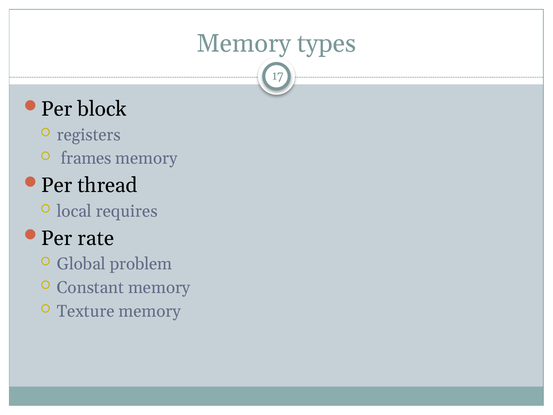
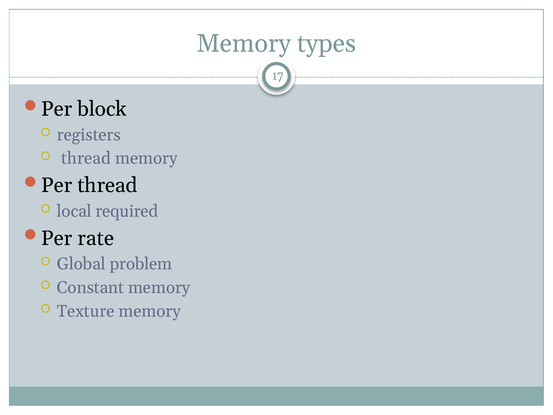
frames: frames -> thread (86, 158)
requires: requires -> required (127, 211)
